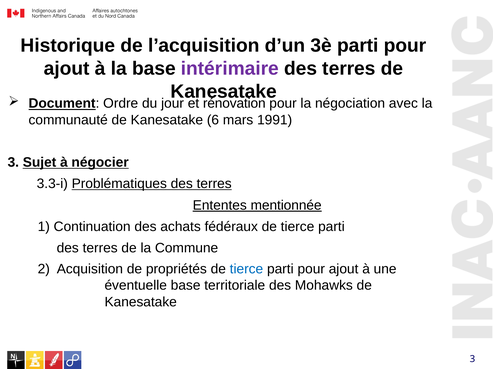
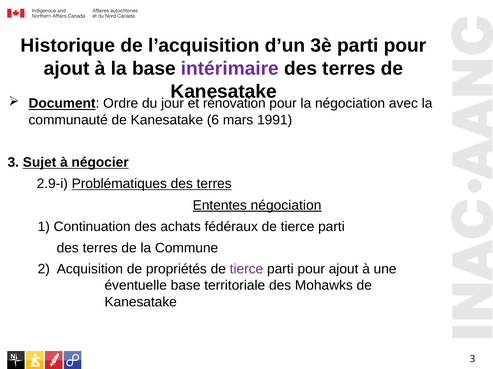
3.3-i: 3.3-i -> 2.9-i (52, 184)
Ententes mentionnée: mentionnée -> négociation (286, 206)
tierce colour: blue -> purple (246, 270)
